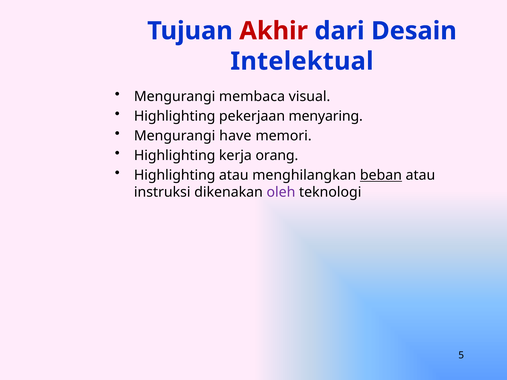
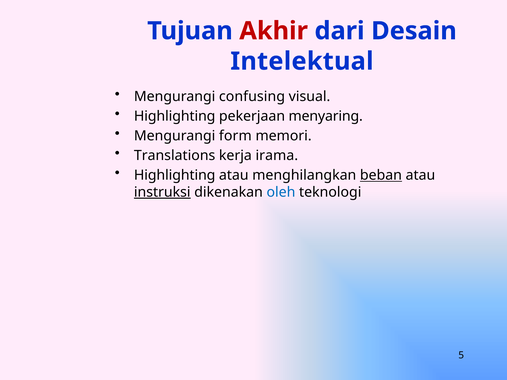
membaca: membaca -> confusing (252, 96)
have: have -> form (235, 136)
Highlighting: Highlighting -> Translations (175, 156)
orang: orang -> irama (277, 156)
instruksi underline: none -> present (162, 192)
oleh colour: purple -> blue (281, 192)
